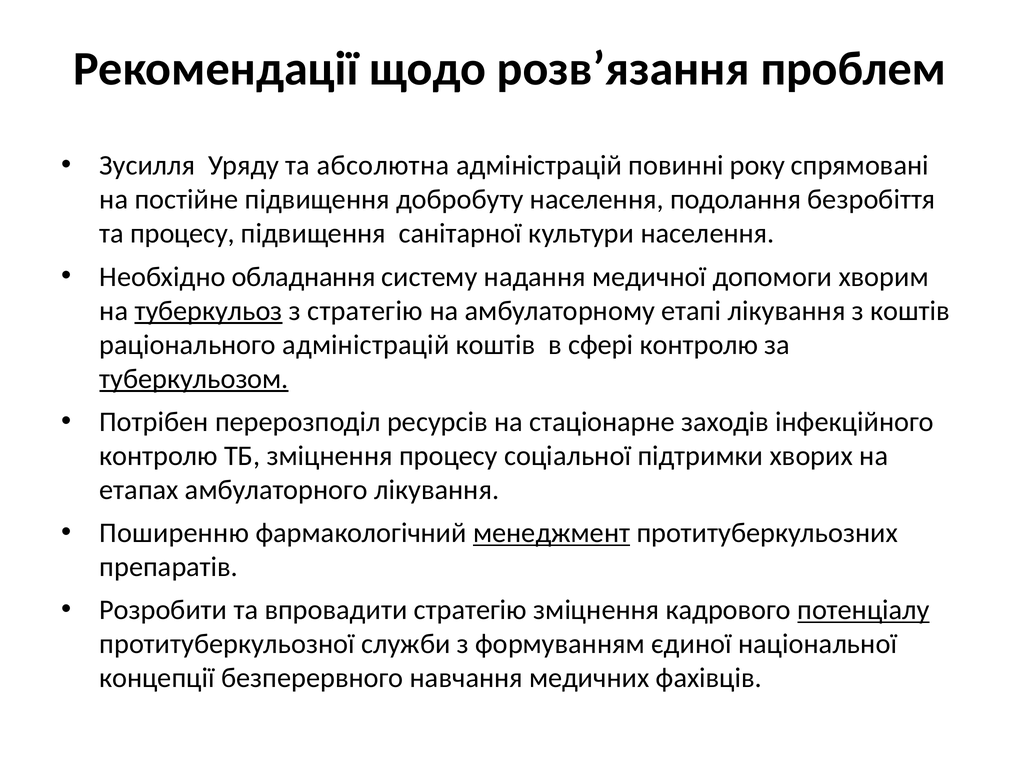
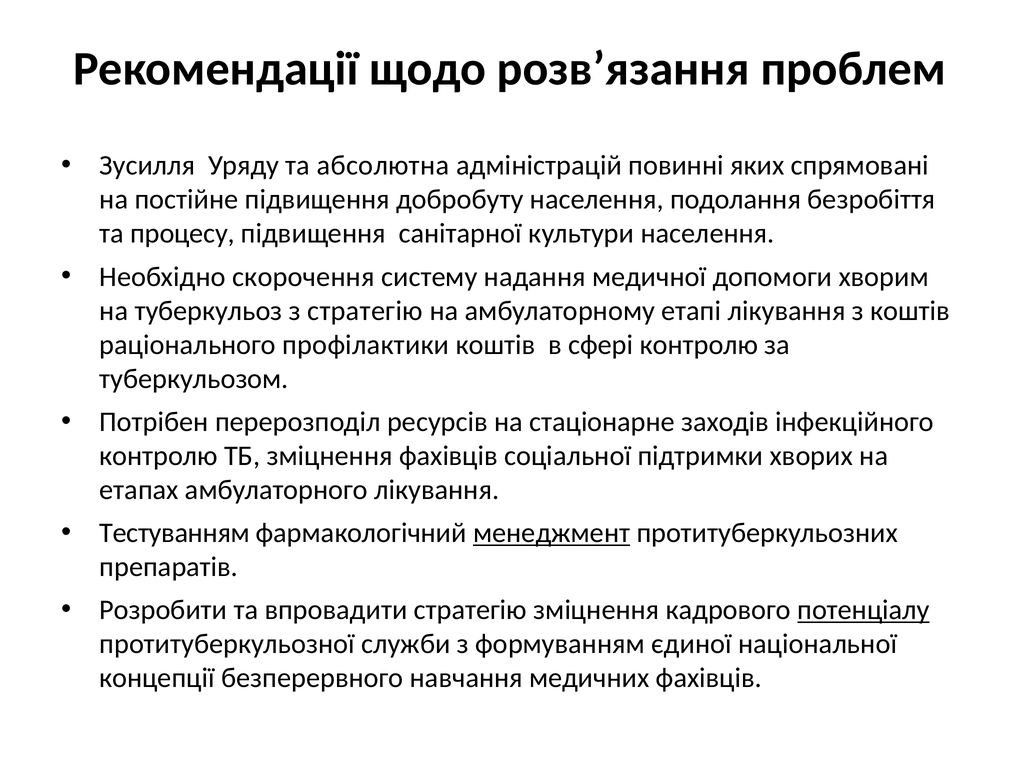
року: року -> яких (757, 166)
обладнання: обладнання -> скорочення (303, 277)
туберкульоз underline: present -> none (209, 311)
раціонального адміністрацій: адміністрацій -> профілактики (366, 345)
туберкульозом underline: present -> none (194, 379)
зміцнення процесу: процесу -> фахівців (448, 456)
Поширенню: Поширенню -> Тестуванням (174, 533)
